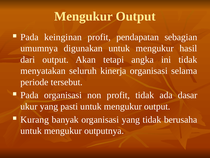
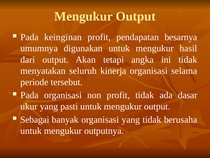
sebagian: sebagian -> besarnya (181, 37)
Kurang: Kurang -> Sebagai (35, 119)
